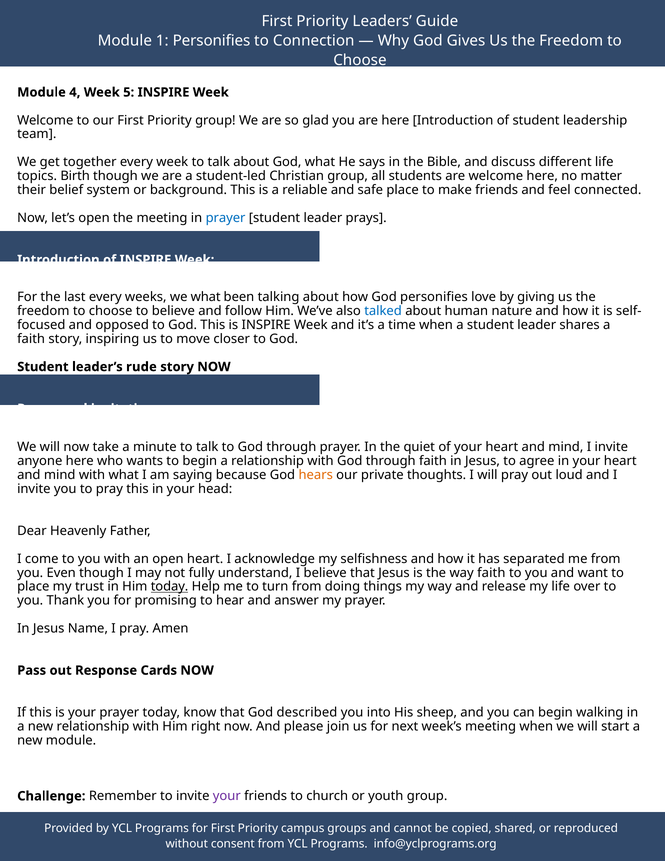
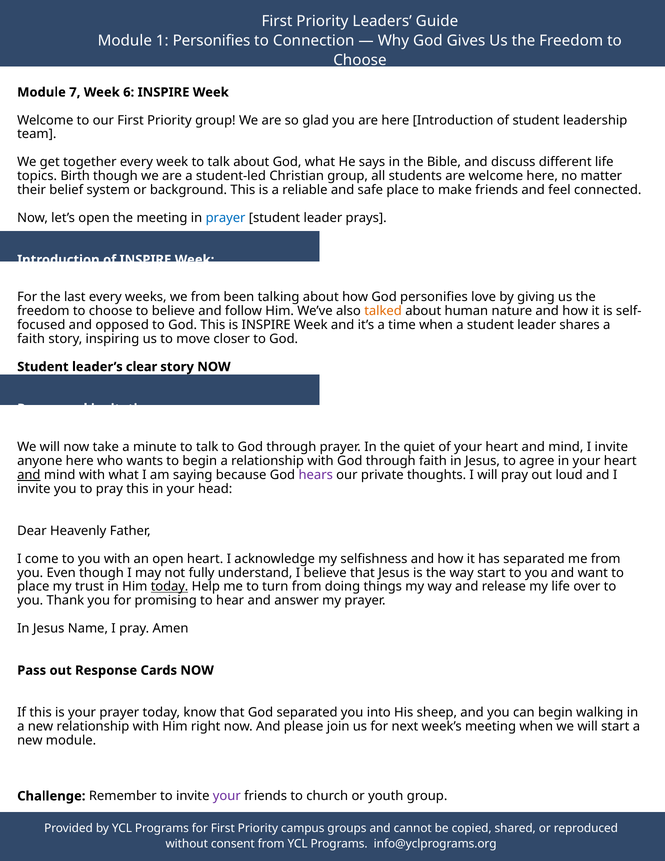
4: 4 -> 7 (75, 92)
5: 5 -> 6 (129, 92)
we what: what -> from (206, 297)
talked colour: blue -> orange (383, 311)
rude: rude -> clear (142, 367)
and underline: none -> present (29, 475)
hears colour: orange -> purple (316, 475)
way faith: faith -> start (491, 572)
God described: described -> separated (307, 712)
